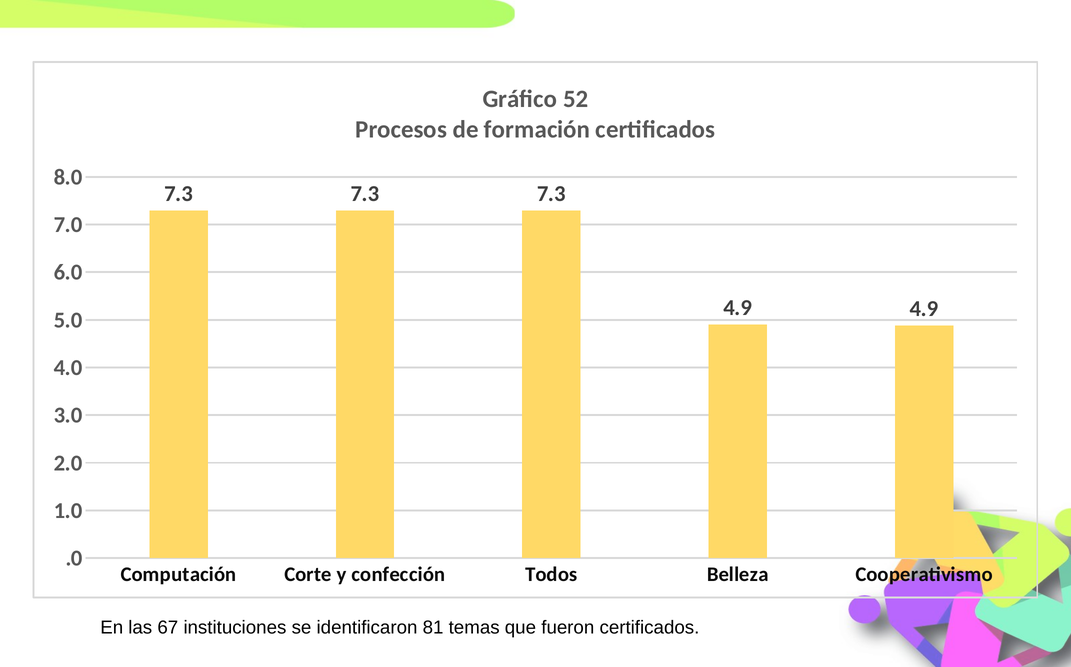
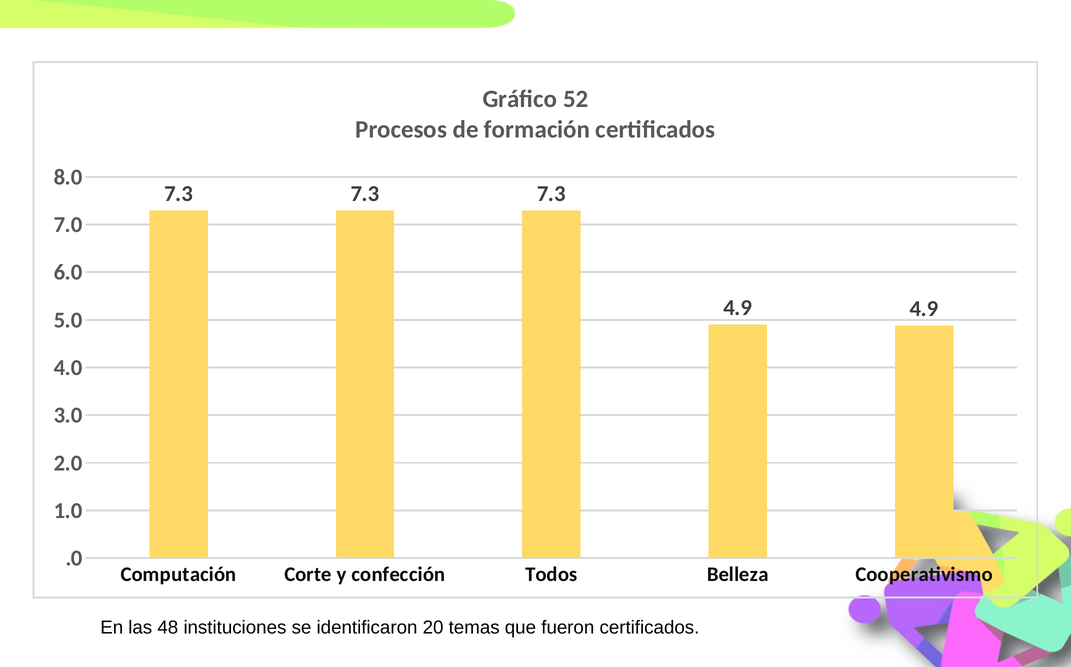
67: 67 -> 48 (168, 628)
81: 81 -> 20 (433, 628)
